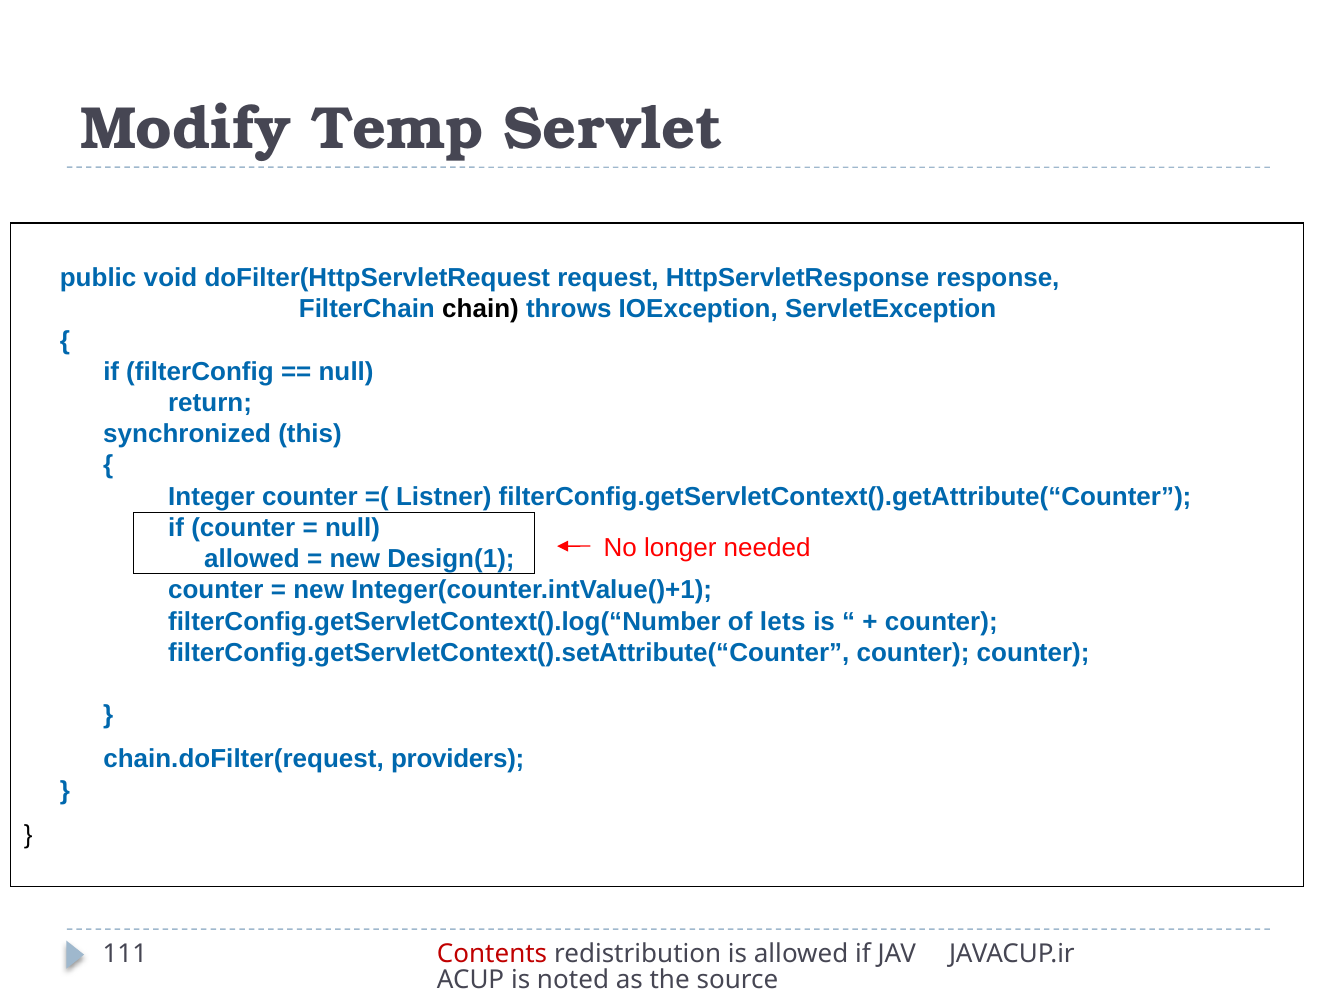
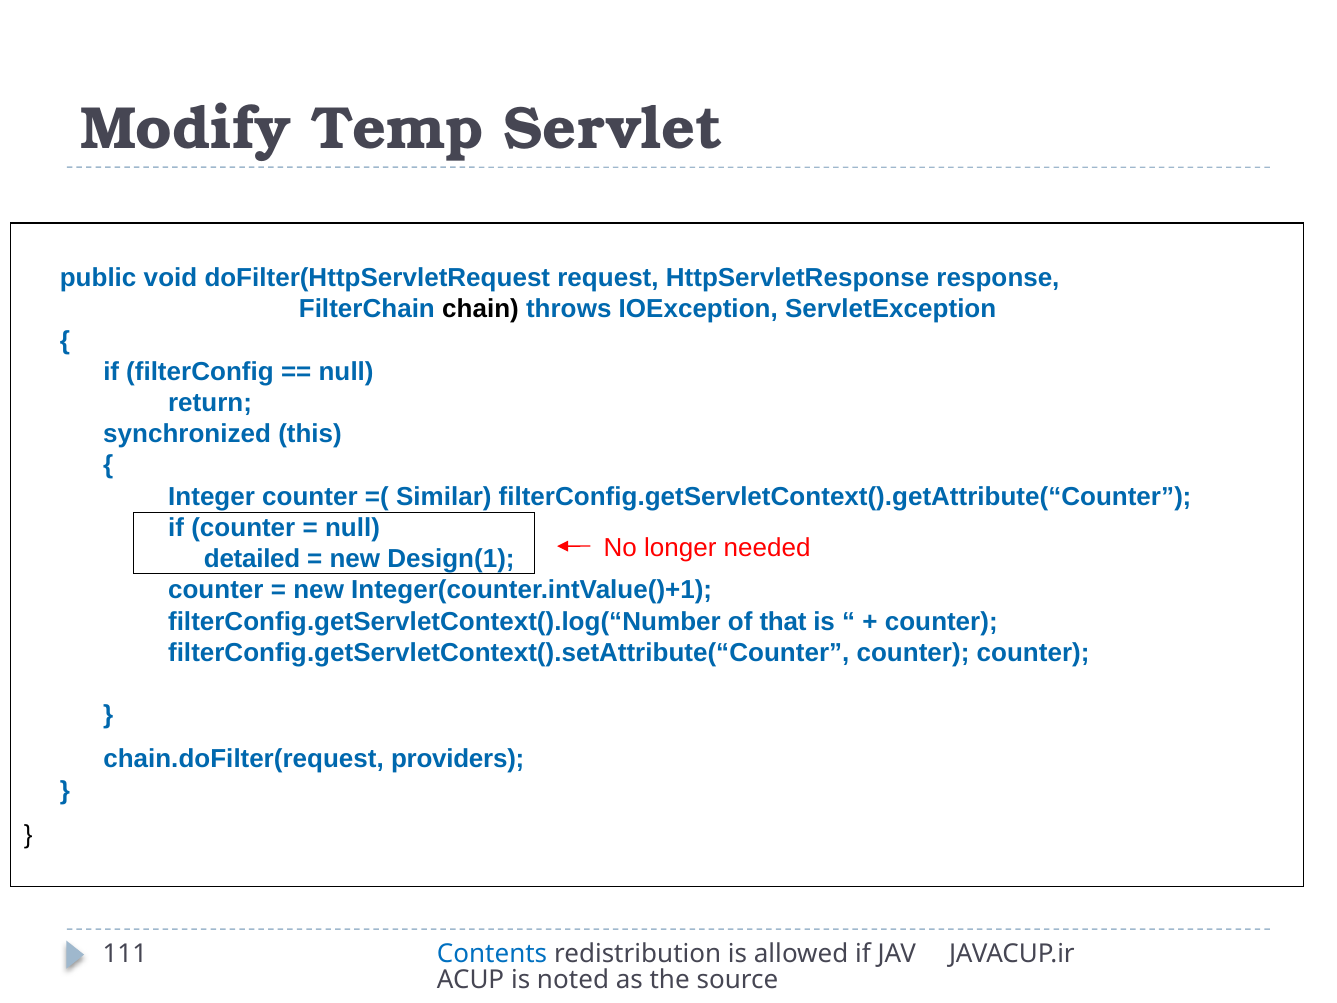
Listner: Listner -> Similar (444, 496)
allowed: allowed -> detailed (252, 559)
lets: lets -> that (783, 621)
Contents colour: red -> blue (492, 953)
